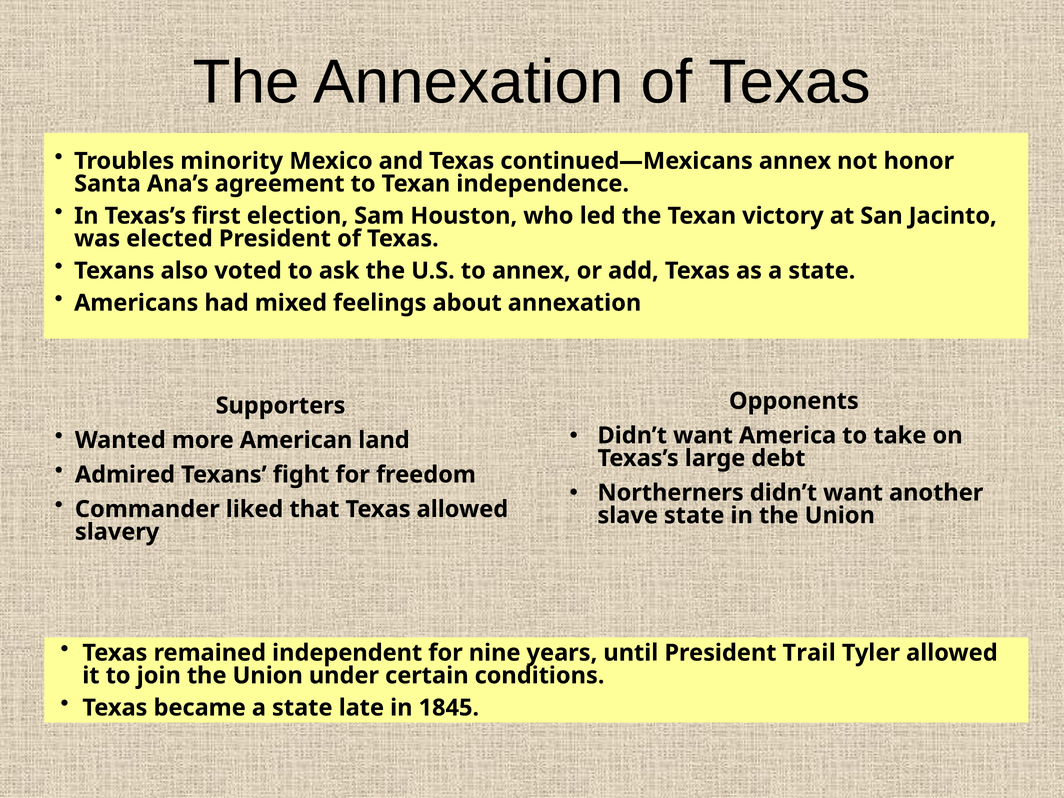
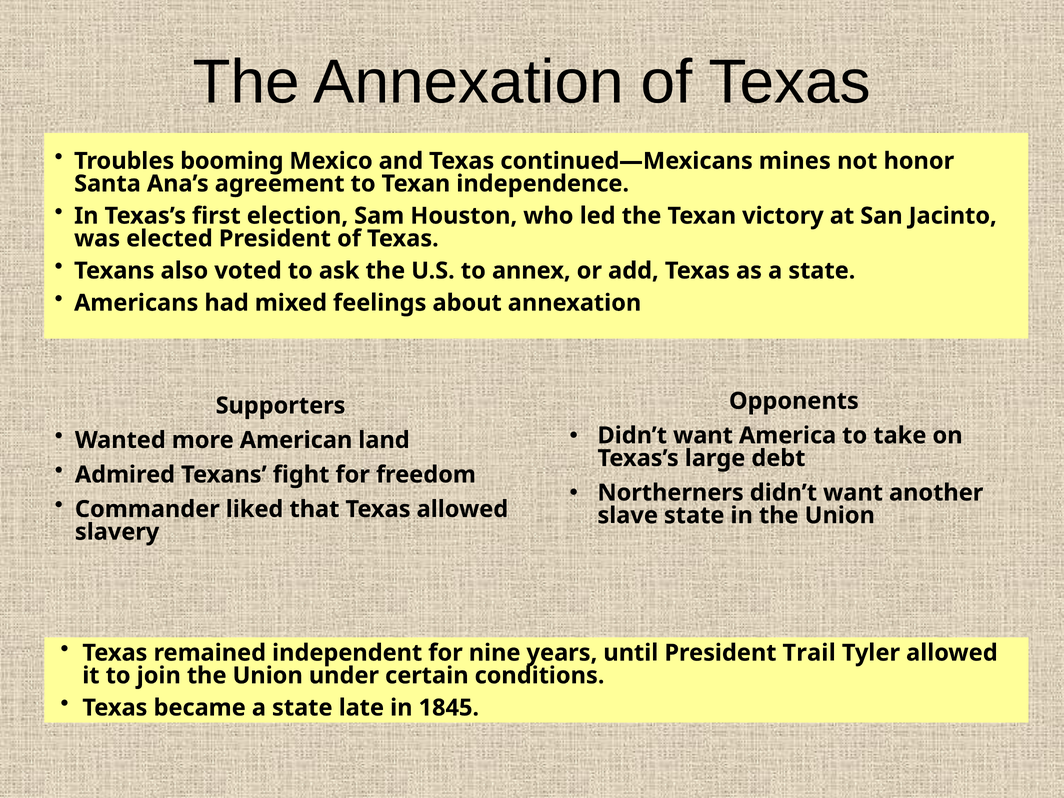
minority: minority -> booming (232, 161)
continued—Mexicans annex: annex -> mines (795, 161)
